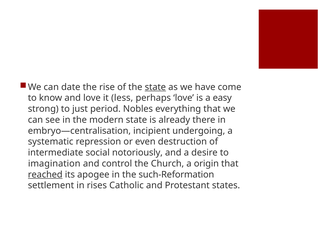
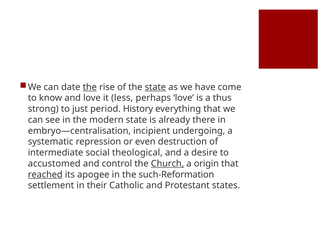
the underline: none -> present (90, 87)
easy: easy -> thus (222, 98)
Nobles: Nobles -> History (138, 109)
notoriously: notoriously -> theological (137, 153)
imagination: imagination -> accustomed (54, 164)
Church underline: none -> present (167, 164)
rises: rises -> their (97, 185)
